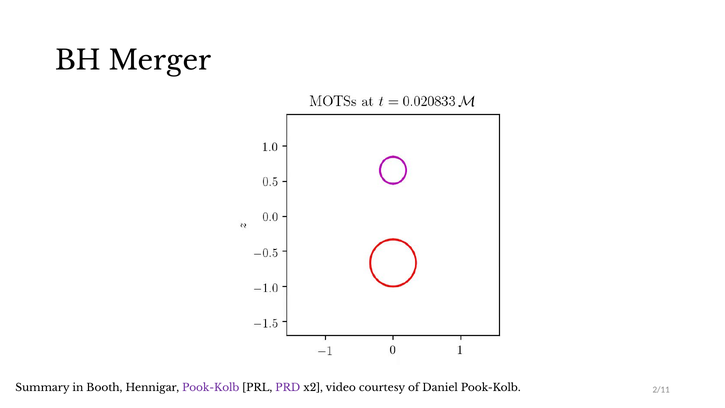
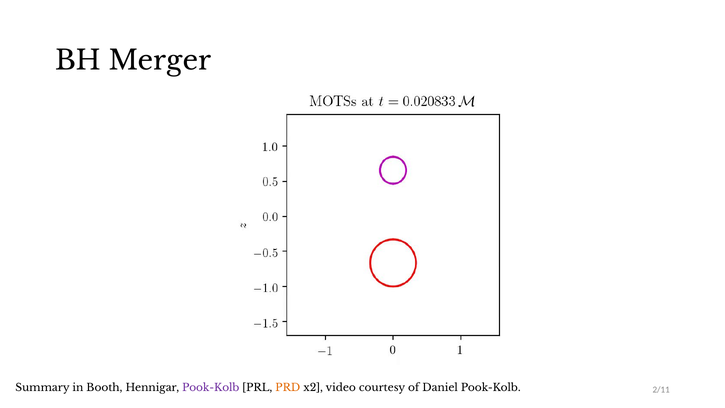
PRD colour: purple -> orange (288, 388)
